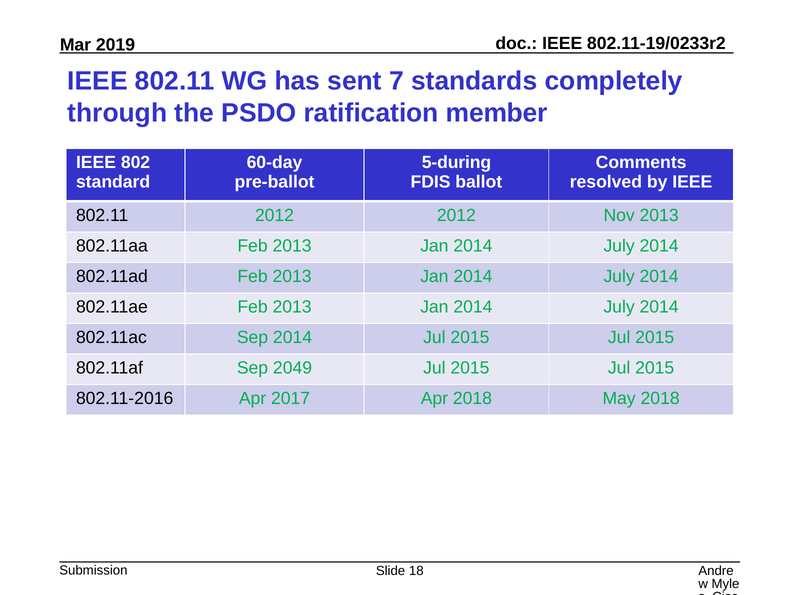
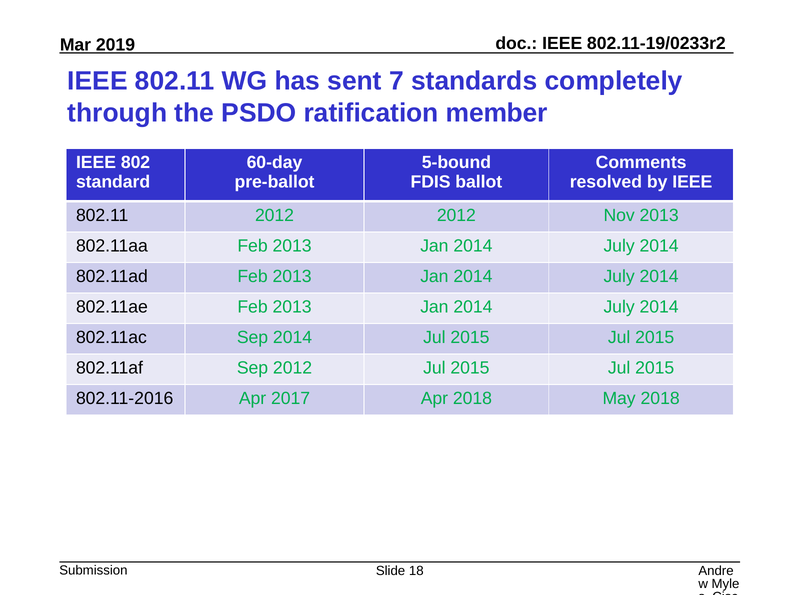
5-during: 5-during -> 5-bound (456, 162)
Sep 2049: 2049 -> 2012 (293, 368)
